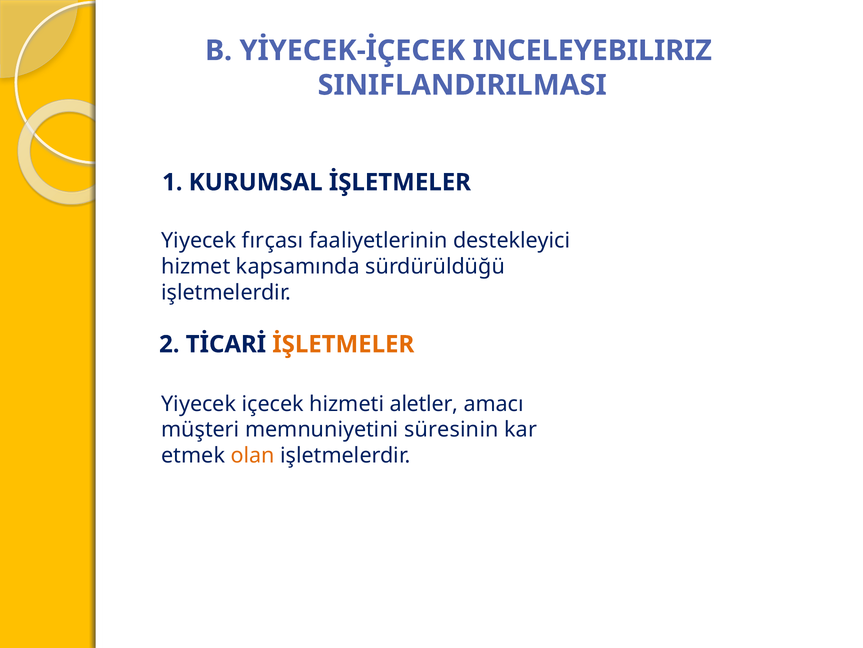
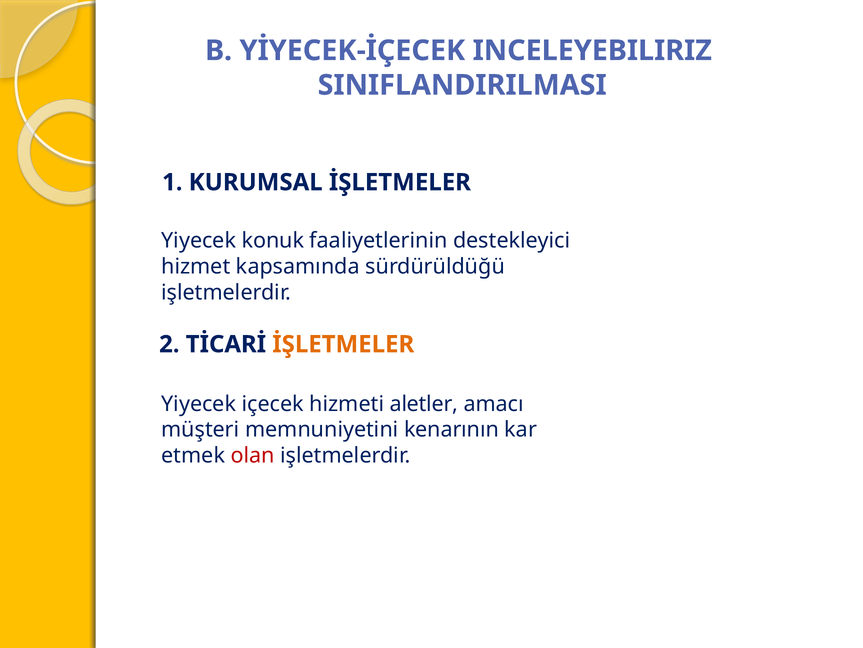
fırçası: fırçası -> konuk (273, 240)
süresinin: süresinin -> kenarının (451, 429)
olan colour: orange -> red (253, 455)
